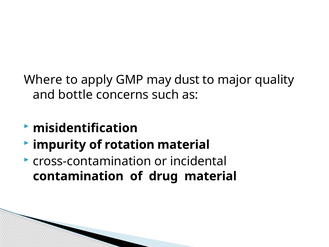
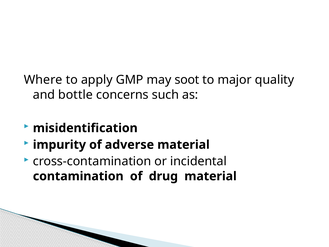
dust: dust -> soot (187, 80)
rotation: rotation -> adverse (129, 145)
